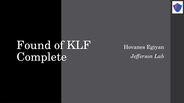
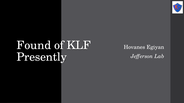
Complete: Complete -> Presently (42, 57)
